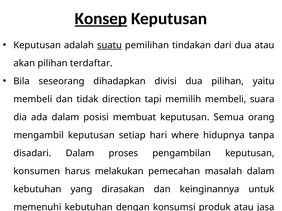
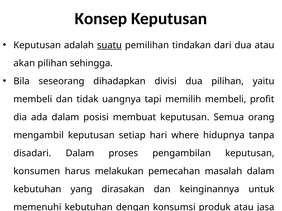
Konsep underline: present -> none (101, 19)
terdaftar: terdaftar -> sehingga (91, 63)
direction: direction -> uangnya (122, 99)
suara: suara -> profit (262, 99)
